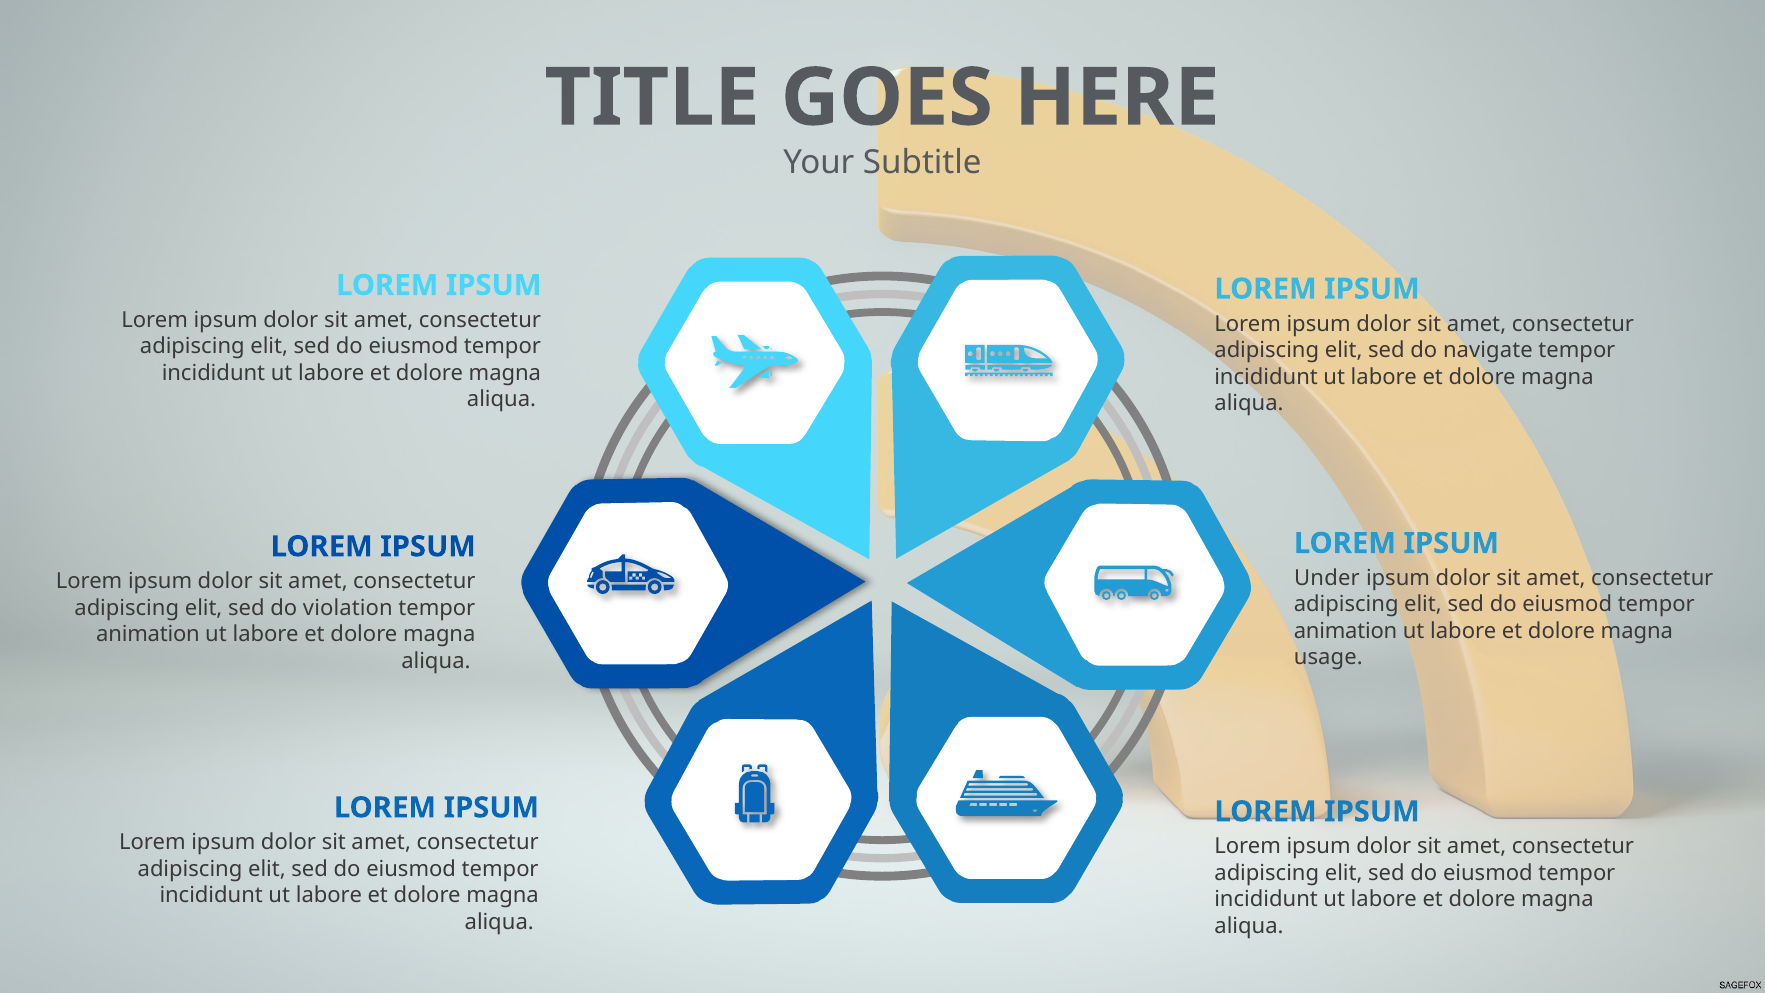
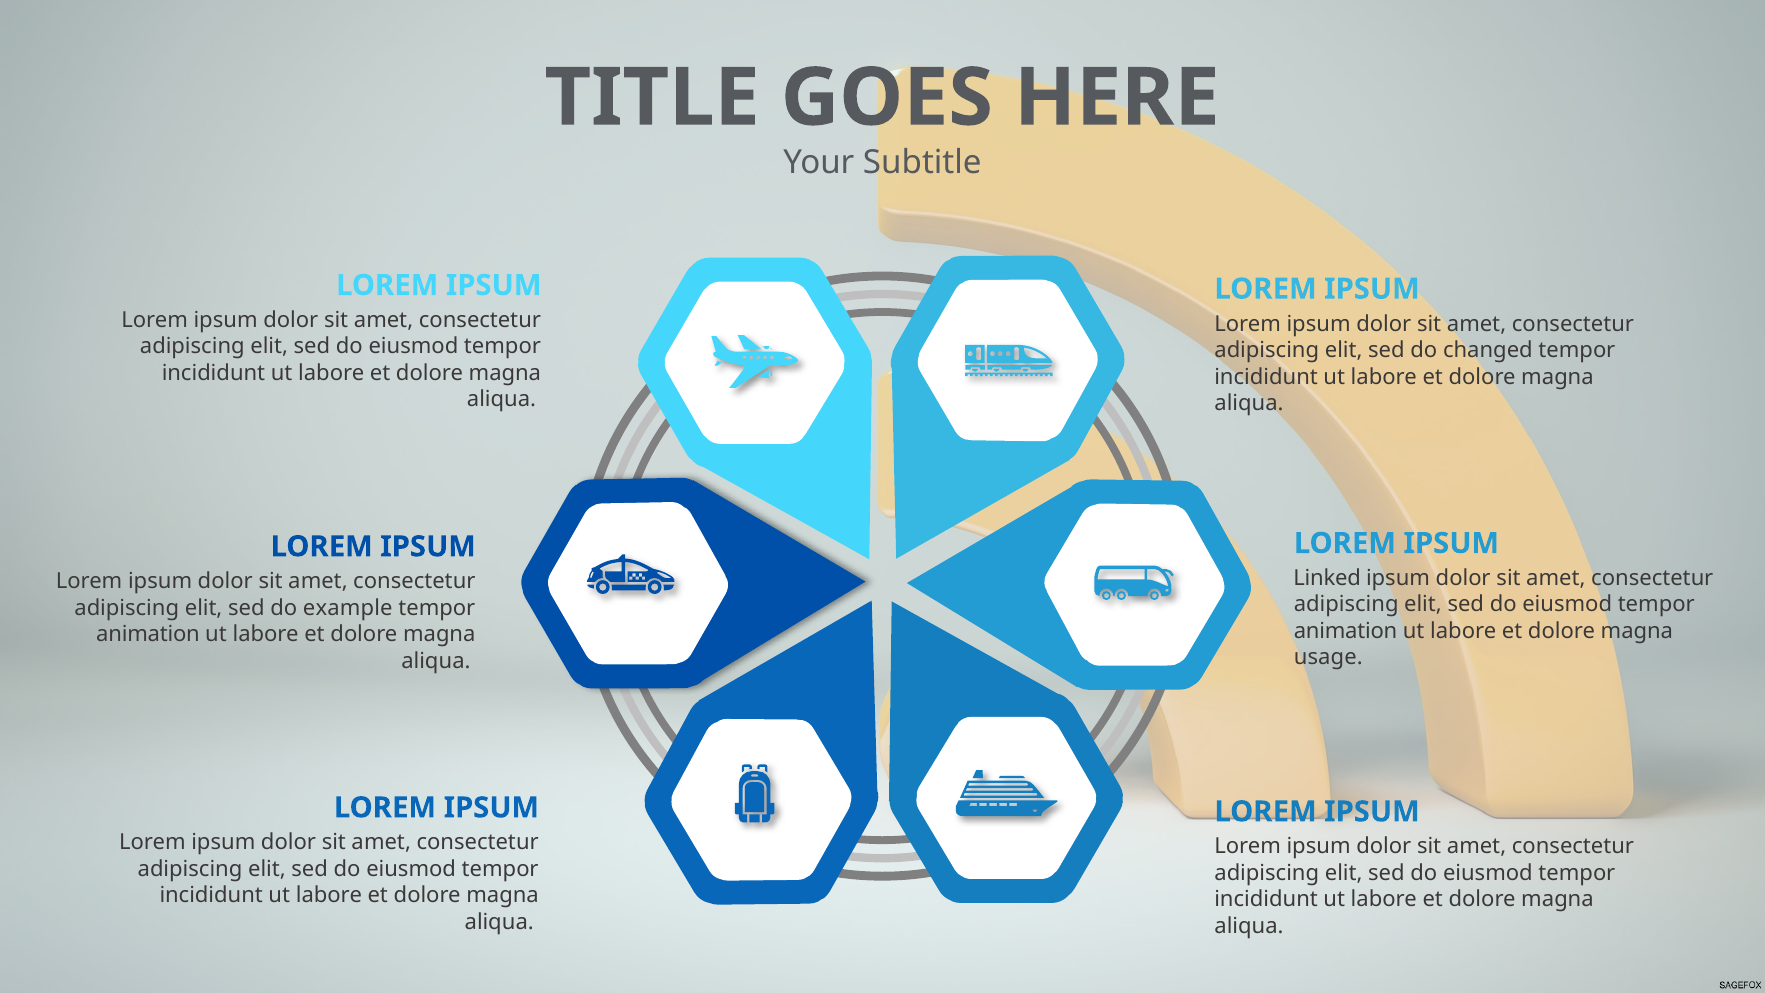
navigate: navigate -> changed (1488, 350)
Under: Under -> Linked (1327, 578)
violation: violation -> example (348, 608)
